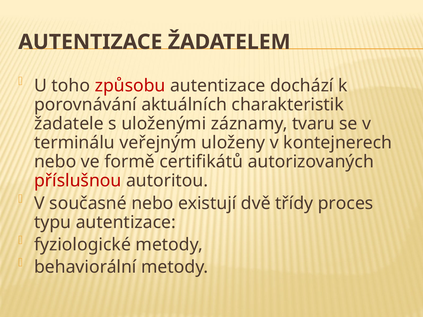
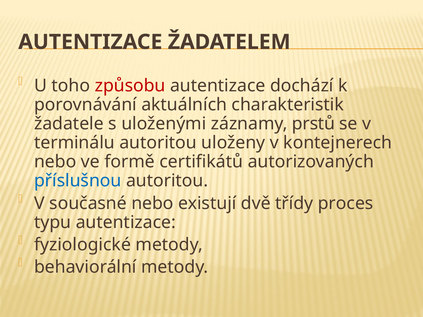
tvaru: tvaru -> prstů (314, 124)
terminálu veřejným: veřejným -> autoritou (158, 143)
příslušnou colour: red -> blue (78, 181)
